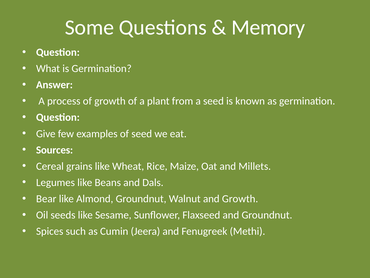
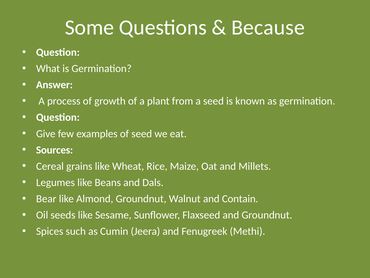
Memory: Memory -> Because (268, 27)
and Growth: Growth -> Contain (240, 198)
